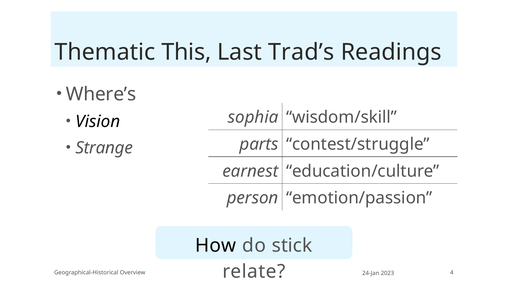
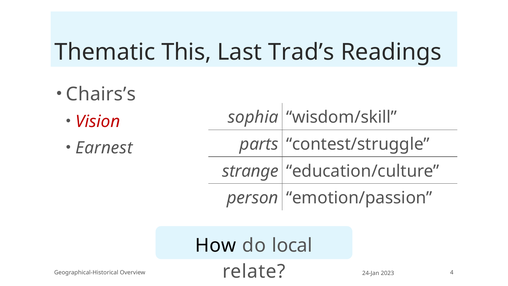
Where’s: Where’s -> Chairs’s (101, 94)
Vision colour: black -> red (98, 122)
Strange: Strange -> Earnest (104, 148)
earnest: earnest -> strange (250, 171)
stick: stick -> local (292, 245)
